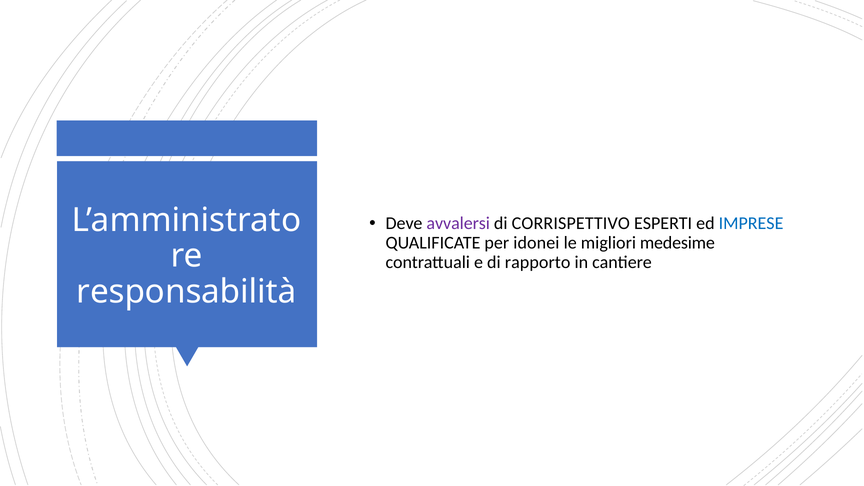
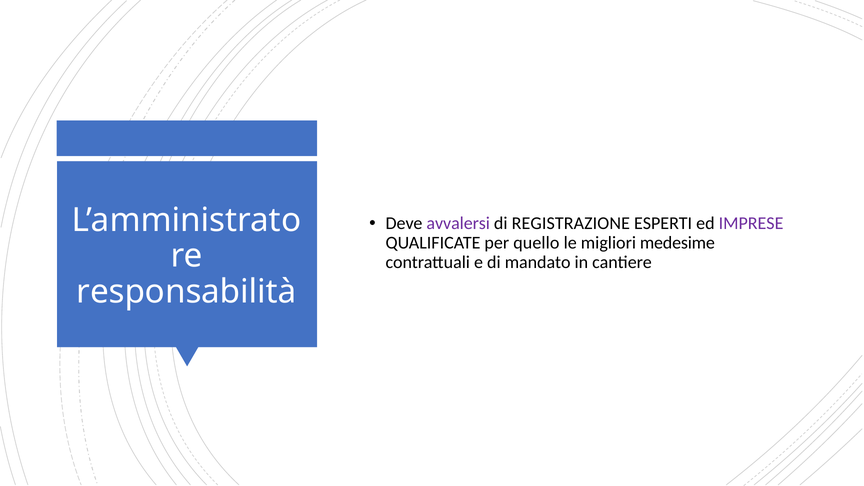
CORRISPETTIVO: CORRISPETTIVO -> REGISTRAZIONE (571, 223)
IMPRESE colour: blue -> purple (751, 223)
idonei: idonei -> quello (536, 243)
rapporto: rapporto -> mandato (538, 262)
